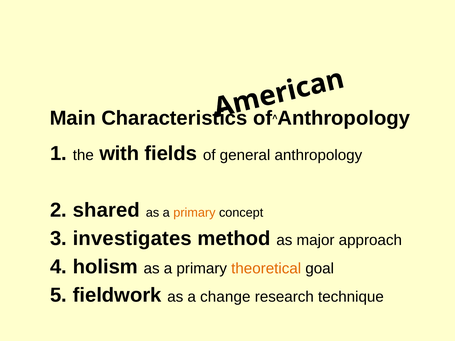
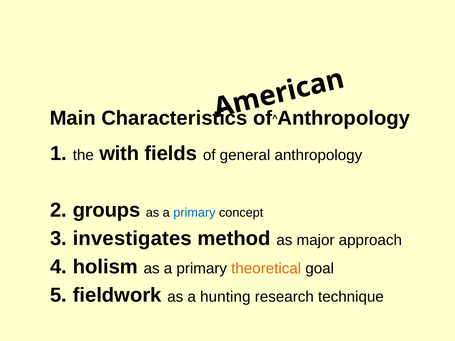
shared: shared -> groups (107, 210)
primary colour: orange -> blue (194, 213)
change: change -> hunting (225, 297)
